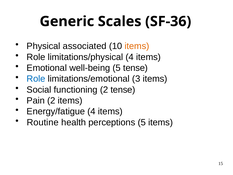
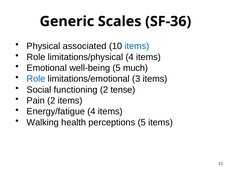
items colour: orange -> blue (137, 46)
5 tense: tense -> much (135, 68)
Routine: Routine -> Walking (43, 122)
